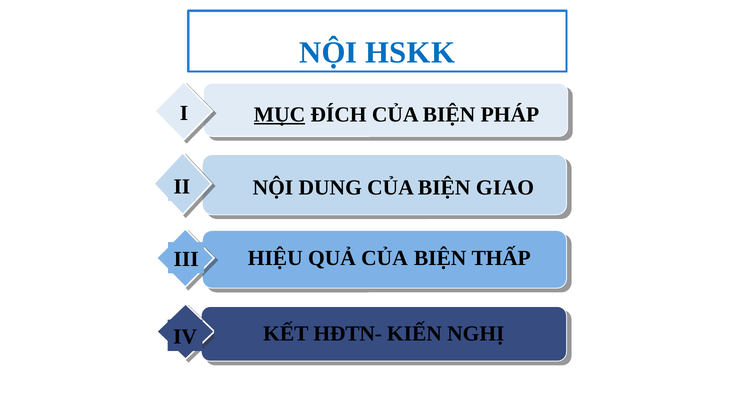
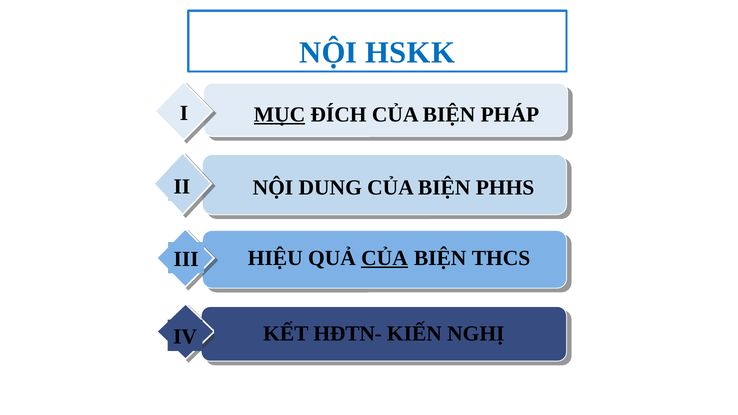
GIAO: GIAO -> PHHS (505, 188)
CỦA underline: none -> present (385, 258)
THẤP: THẤP -> THCS (501, 258)
